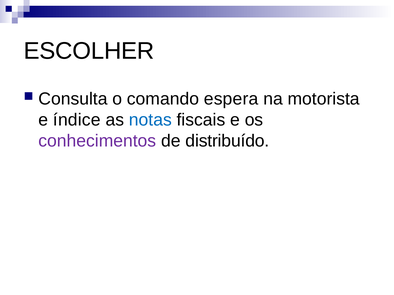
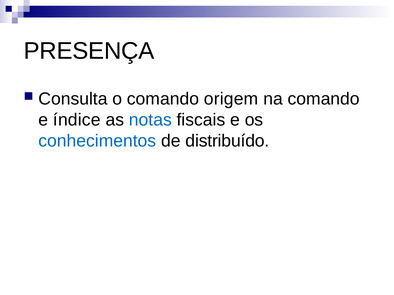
ESCOLHER: ESCOLHER -> PRESENÇA (89, 51)
espera: espera -> origem (231, 99)
na motorista: motorista -> comando (324, 99)
conhecimentos colour: purple -> blue (97, 141)
